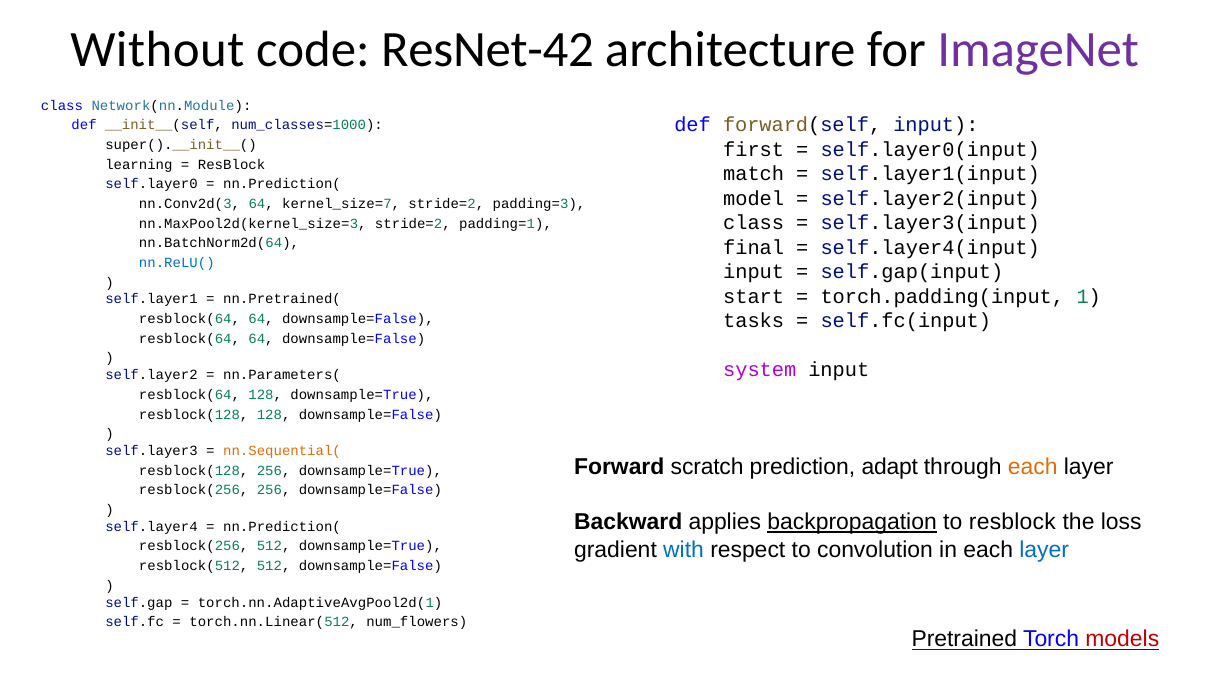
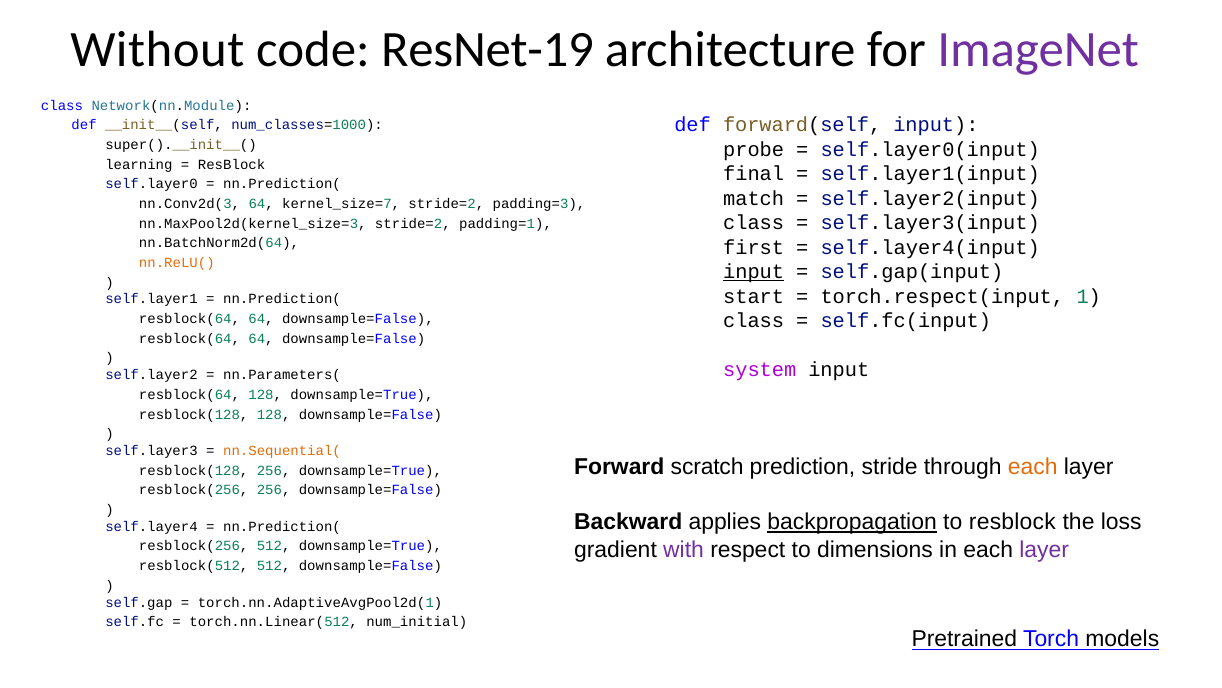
ResNet-42: ResNet-42 -> ResNet-19 (488, 49)
first: first -> probe (754, 149)
match: match -> final (754, 174)
model: model -> match (754, 198)
final: final -> first (754, 247)
nn.ReLU( colour: blue -> orange (177, 263)
input underline: none -> present (754, 272)
torch.padding(input: torch.padding(input -> torch.respect(input (942, 296)
nn.Pretrained(: nn.Pretrained( -> nn.Prediction( (282, 299)
tasks: tasks -> class (754, 320)
adapt: adapt -> stride (890, 467)
with colour: blue -> purple (684, 549)
convolution: convolution -> dimensions (875, 549)
layer colour: blue -> purple (1044, 549)
num_flowers: num_flowers -> num_initial (417, 622)
models colour: red -> black (1122, 638)
